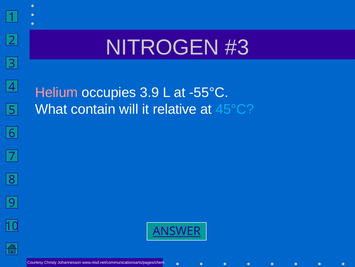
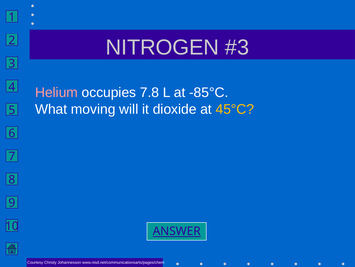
3.9: 3.9 -> 7.8 (150, 92)
-55°C: -55°C -> -85°C (209, 92)
contain: contain -> moving (93, 109)
relative: relative -> dioxide (175, 109)
45°C colour: light blue -> yellow (235, 109)
